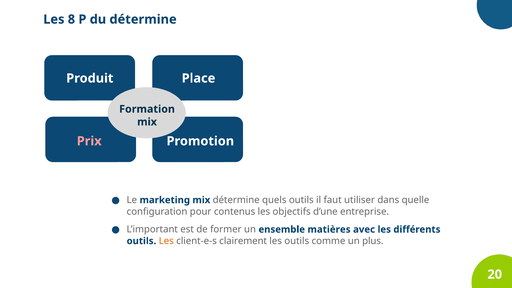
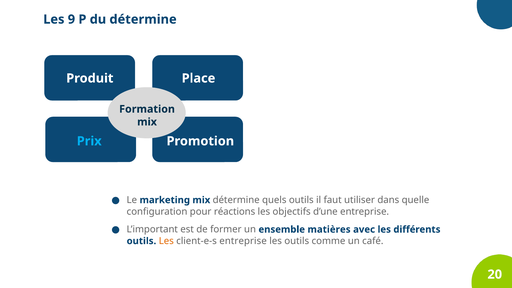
8: 8 -> 9 (71, 19)
Prix colour: pink -> light blue (89, 141)
contenus: contenus -> réactions (235, 212)
client-e-s clairement: clairement -> entreprise (243, 241)
plus: plus -> café (373, 241)
